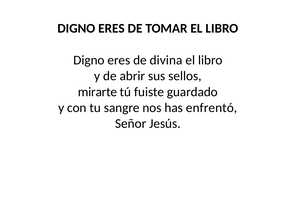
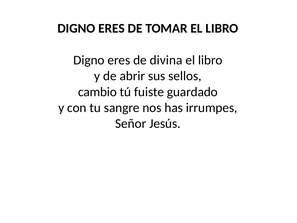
mirarte: mirarte -> cambio (97, 92)
enfrentó: enfrentó -> irrumpes (212, 108)
